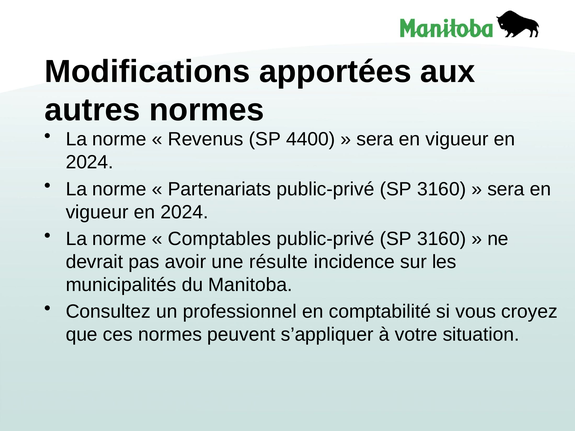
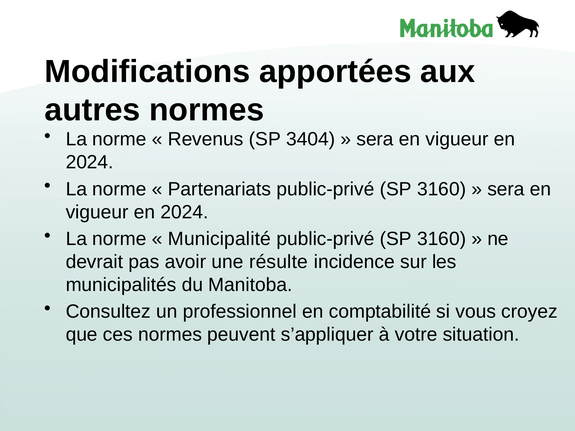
4400: 4400 -> 3404 (311, 139)
Comptables: Comptables -> Municipalité (219, 239)
